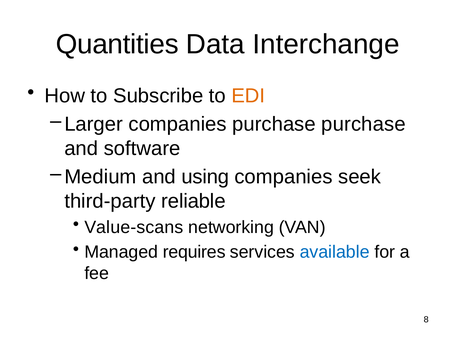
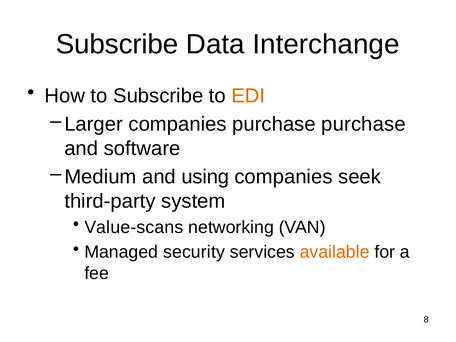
Quantities: Quantities -> Subscribe (117, 44)
reliable: reliable -> system (193, 201)
requires: requires -> security (194, 252)
available colour: blue -> orange (335, 252)
